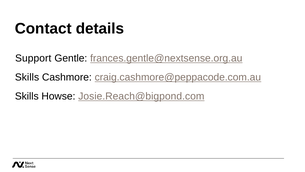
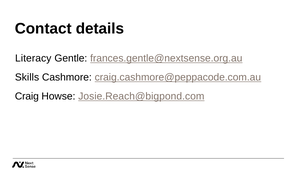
Support: Support -> Literacy (33, 58)
Skills: Skills -> Craig (27, 96)
